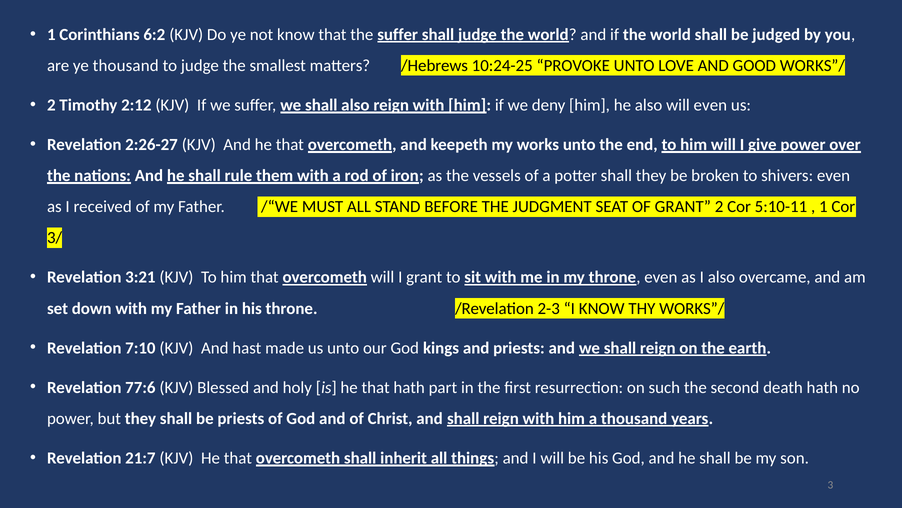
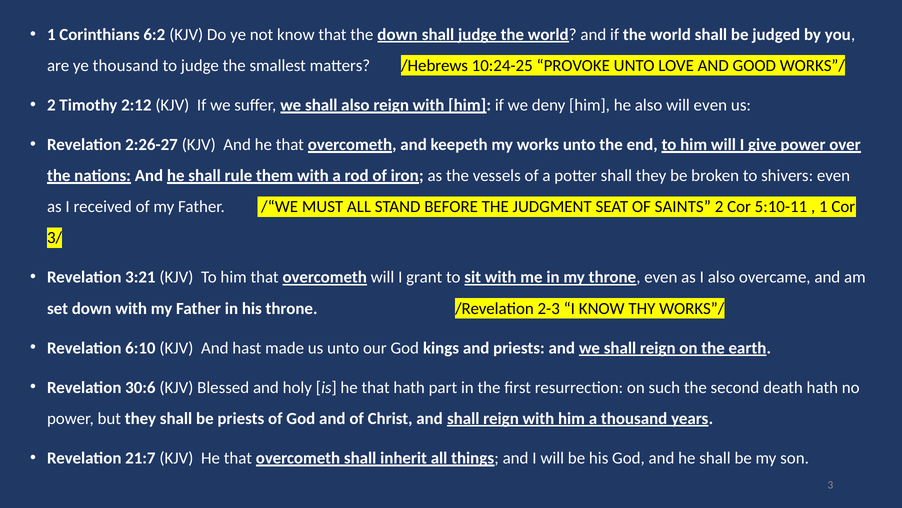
the suffer: suffer -> down (398, 34)
OF GRANT: GRANT -> SAINTS (683, 207)
7:10: 7:10 -> 6:10 (140, 348)
77:6: 77:6 -> 30:6 (140, 387)
